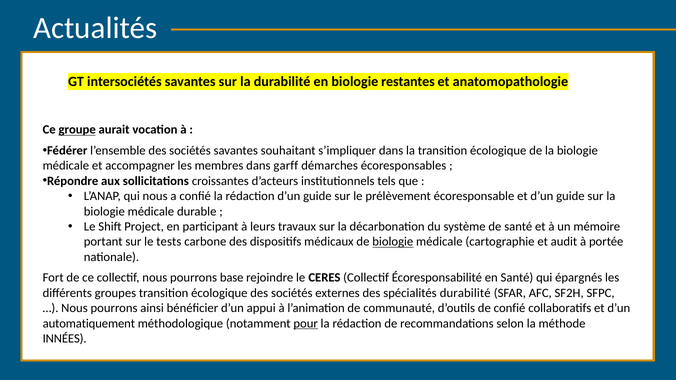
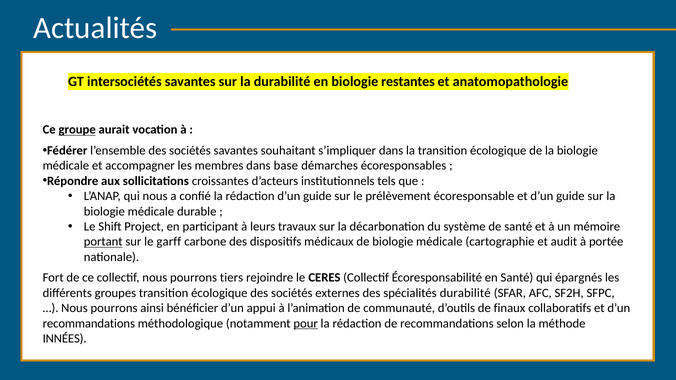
garff: garff -> base (286, 166)
portant underline: none -> present (103, 242)
tests: tests -> garff (169, 242)
biologie underline: present -> none (393, 242)
base: base -> tiers (232, 278)
de confié: confié -> finaux (510, 308)
automatiquement: automatiquement -> recommandations (89, 324)
